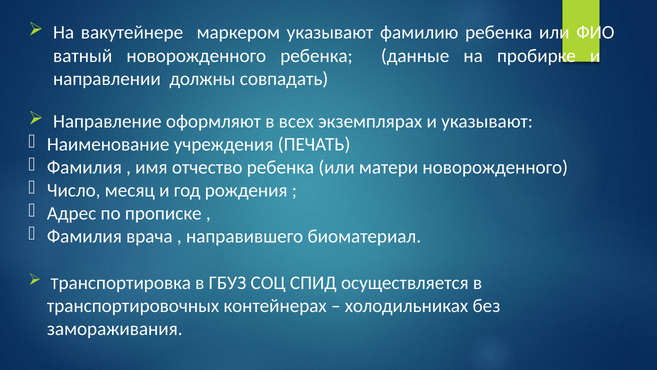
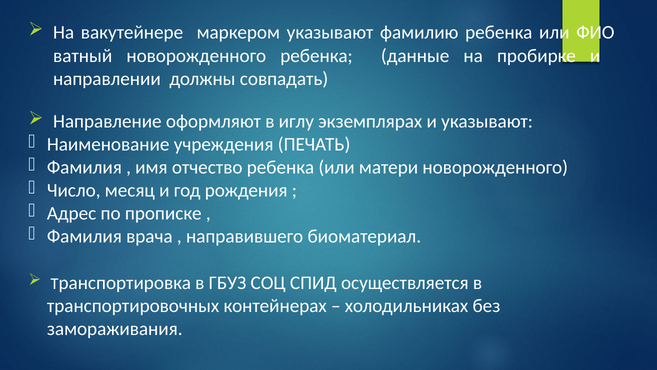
всех: всех -> иглу (296, 121)
